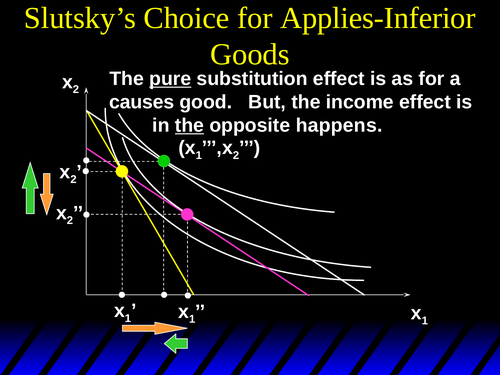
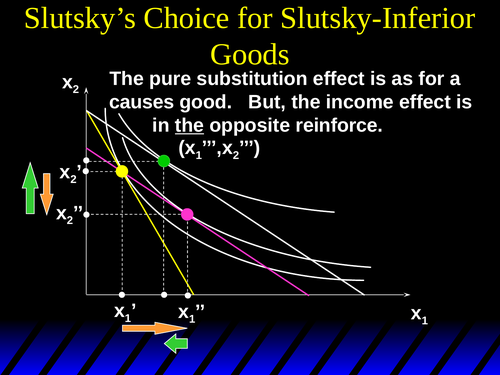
Applies-Inferior: Applies-Inferior -> Slutsky-Inferior (378, 18)
pure underline: present -> none (170, 79)
happens: happens -> reinforce (339, 126)
